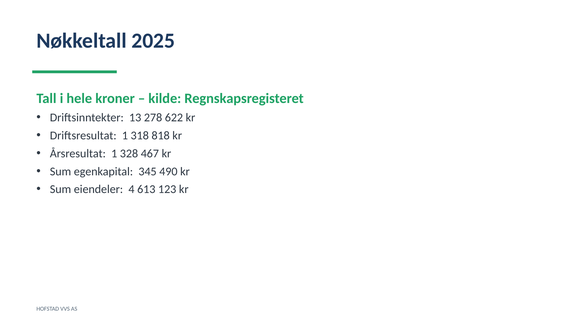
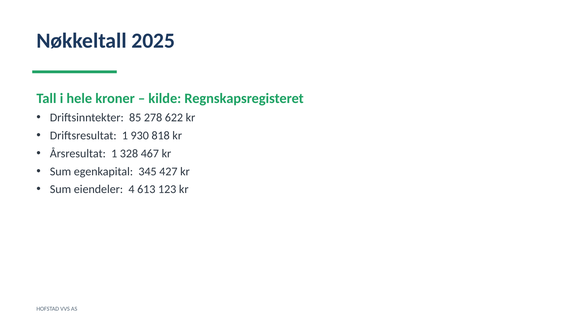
13: 13 -> 85 (135, 118)
318: 318 -> 930 (140, 136)
490: 490 -> 427 (168, 172)
